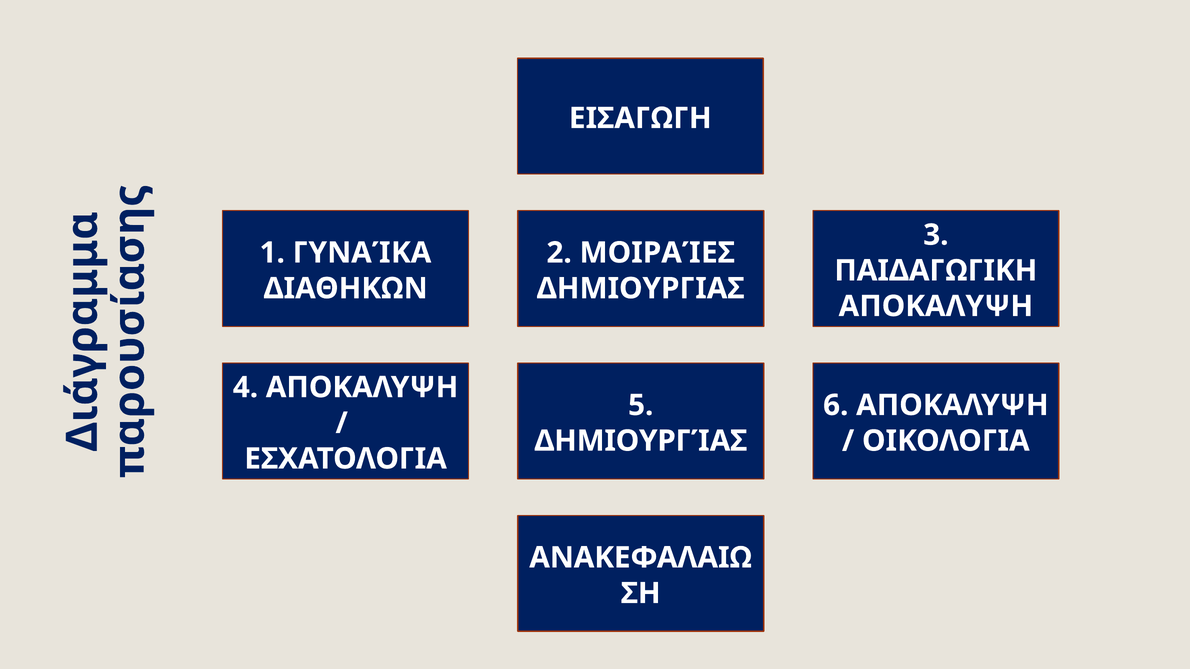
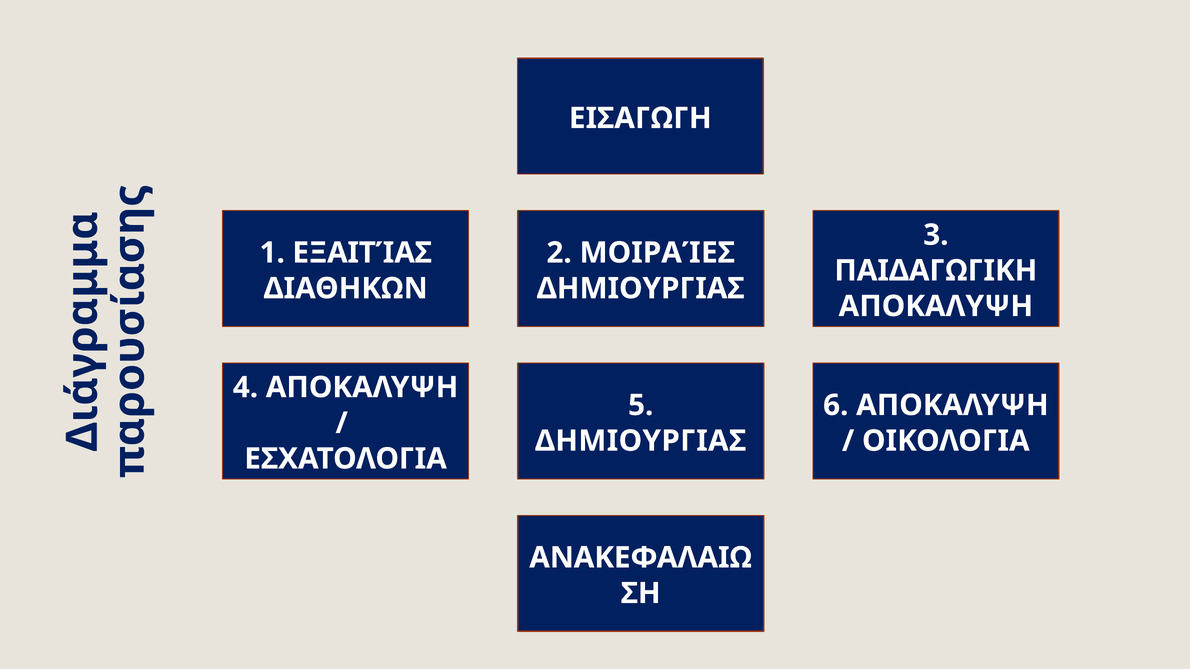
ΓΥΝΑΊΚΑ: ΓΥΝΑΊΚΑ -> ΕΞΑΙΤΊΑΣ (362, 253)
ΔΗΜΙΟΥΡΓΊΑΣ: ΔΗΜΙΟΥΡΓΊΑΣ -> ΔΗΜΙΟΥΡΓΙΑΣ (641, 441)
